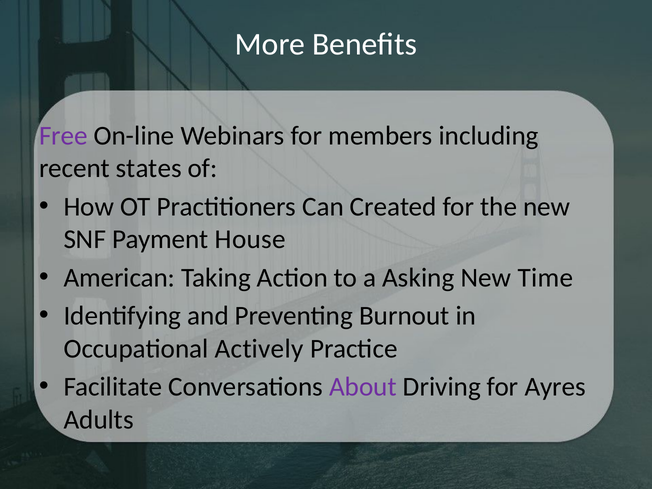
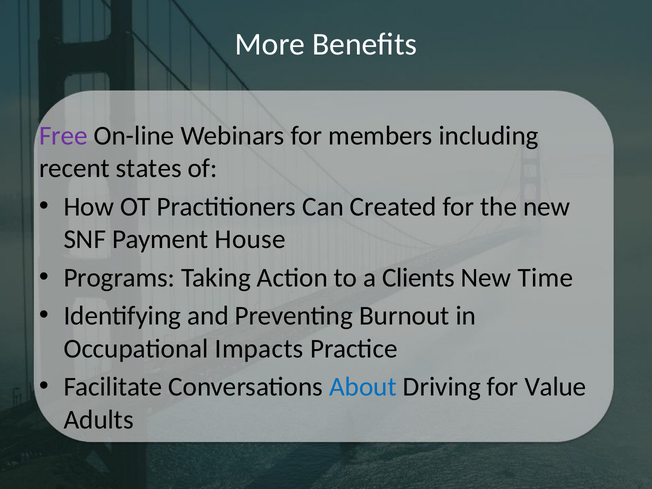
American: American -> Programs (119, 278)
Asking: Asking -> Clients (419, 278)
Actively: Actively -> Impacts (259, 349)
About colour: purple -> blue (363, 387)
Ayres: Ayres -> Value (555, 387)
